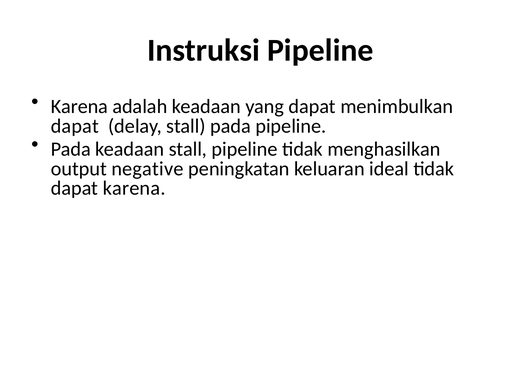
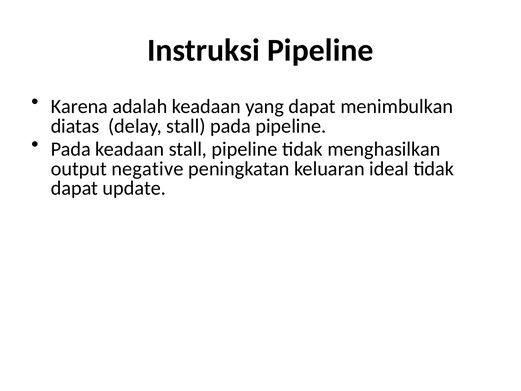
dapat: dapat -> diatas (75, 126)
dapat karena: karena -> update (134, 188)
